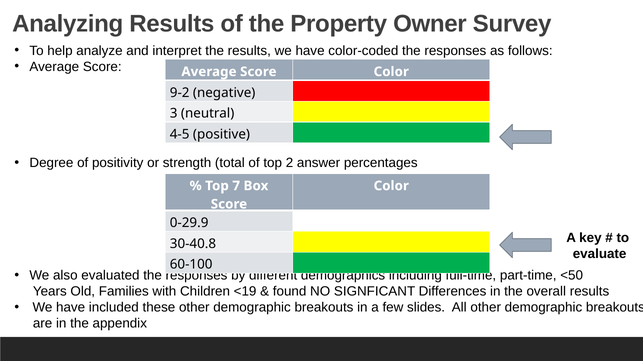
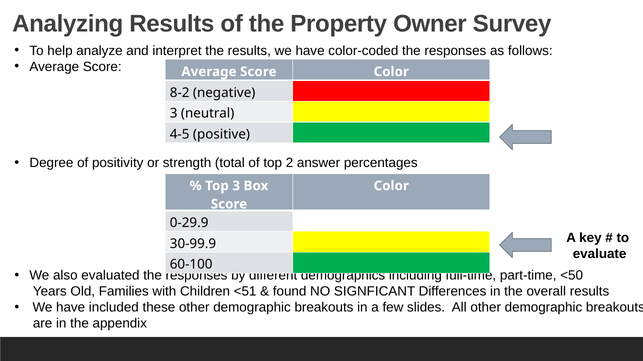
9-2: 9-2 -> 8-2 (180, 93)
Top 7: 7 -> 3 (236, 186)
30-40.8: 30-40.8 -> 30-99.9 (193, 244)
<19: <19 -> <51 (245, 292)
